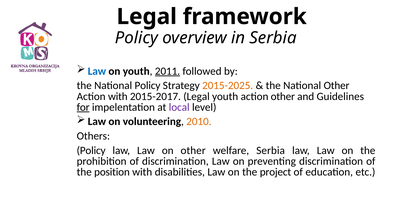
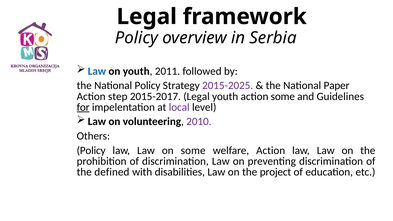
2011 underline: present -> none (167, 71)
2015-2025 colour: orange -> purple (228, 86)
National Other: Other -> Paper (337, 86)
Action with: with -> step (118, 96)
action other: other -> some (283, 96)
2010 colour: orange -> purple (199, 122)
on other: other -> some (193, 150)
welfare Serbia: Serbia -> Action (271, 150)
position: position -> defined (112, 172)
